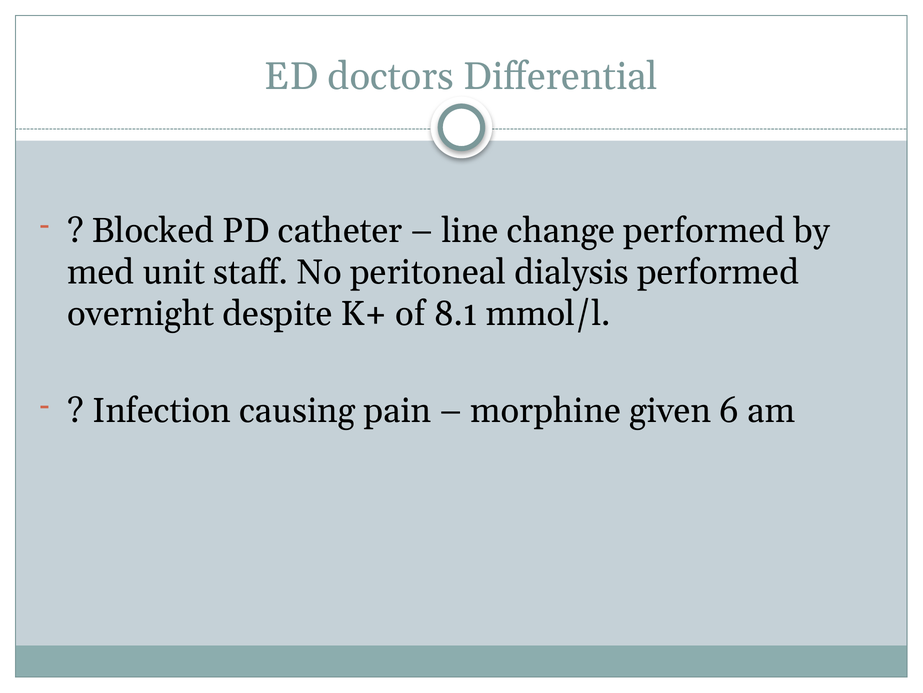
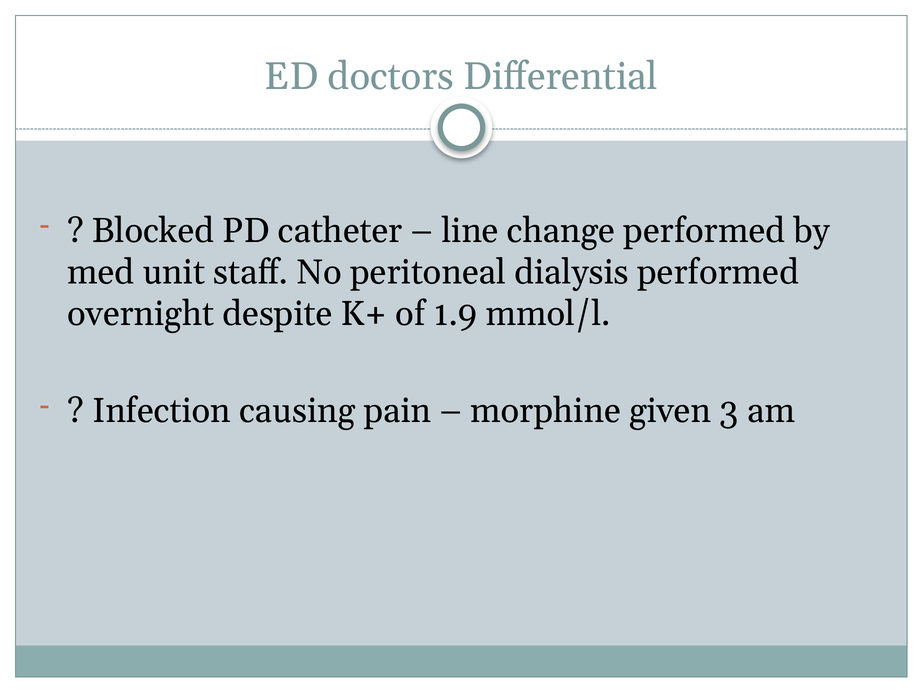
8.1: 8.1 -> 1.9 (456, 314)
6: 6 -> 3 (729, 411)
